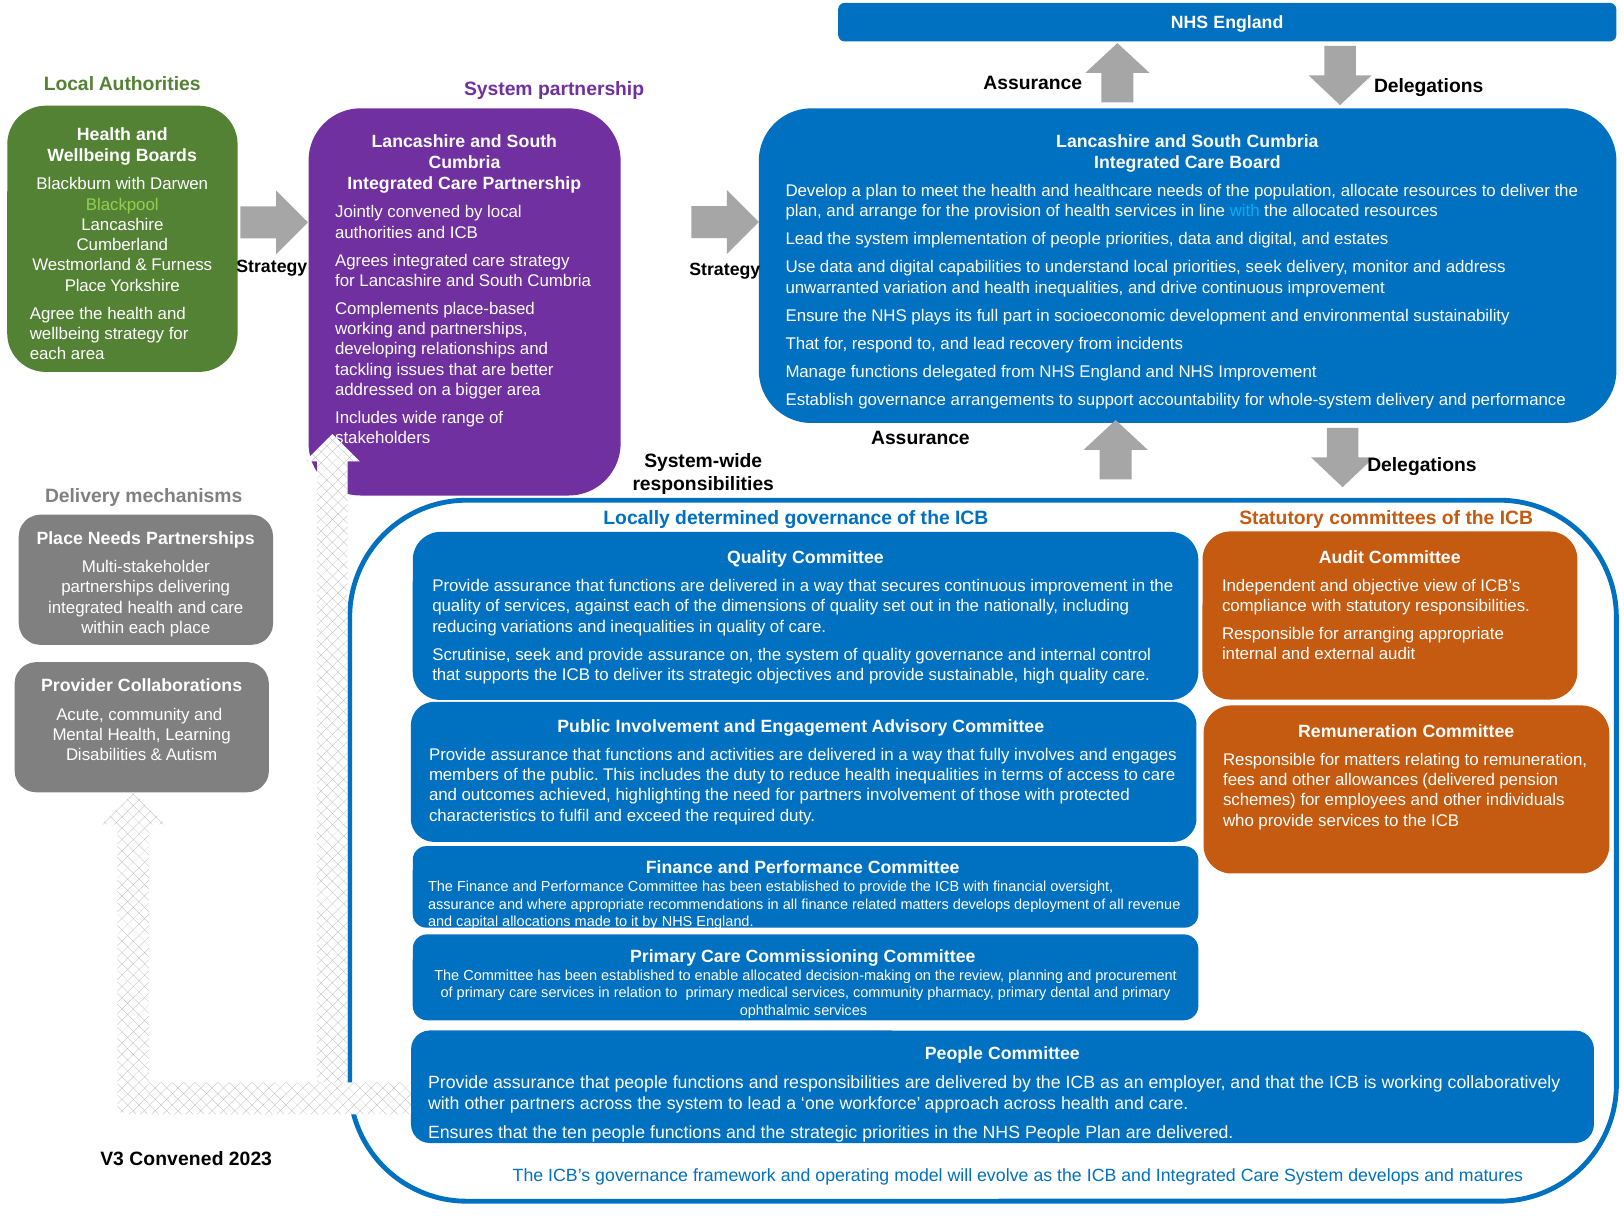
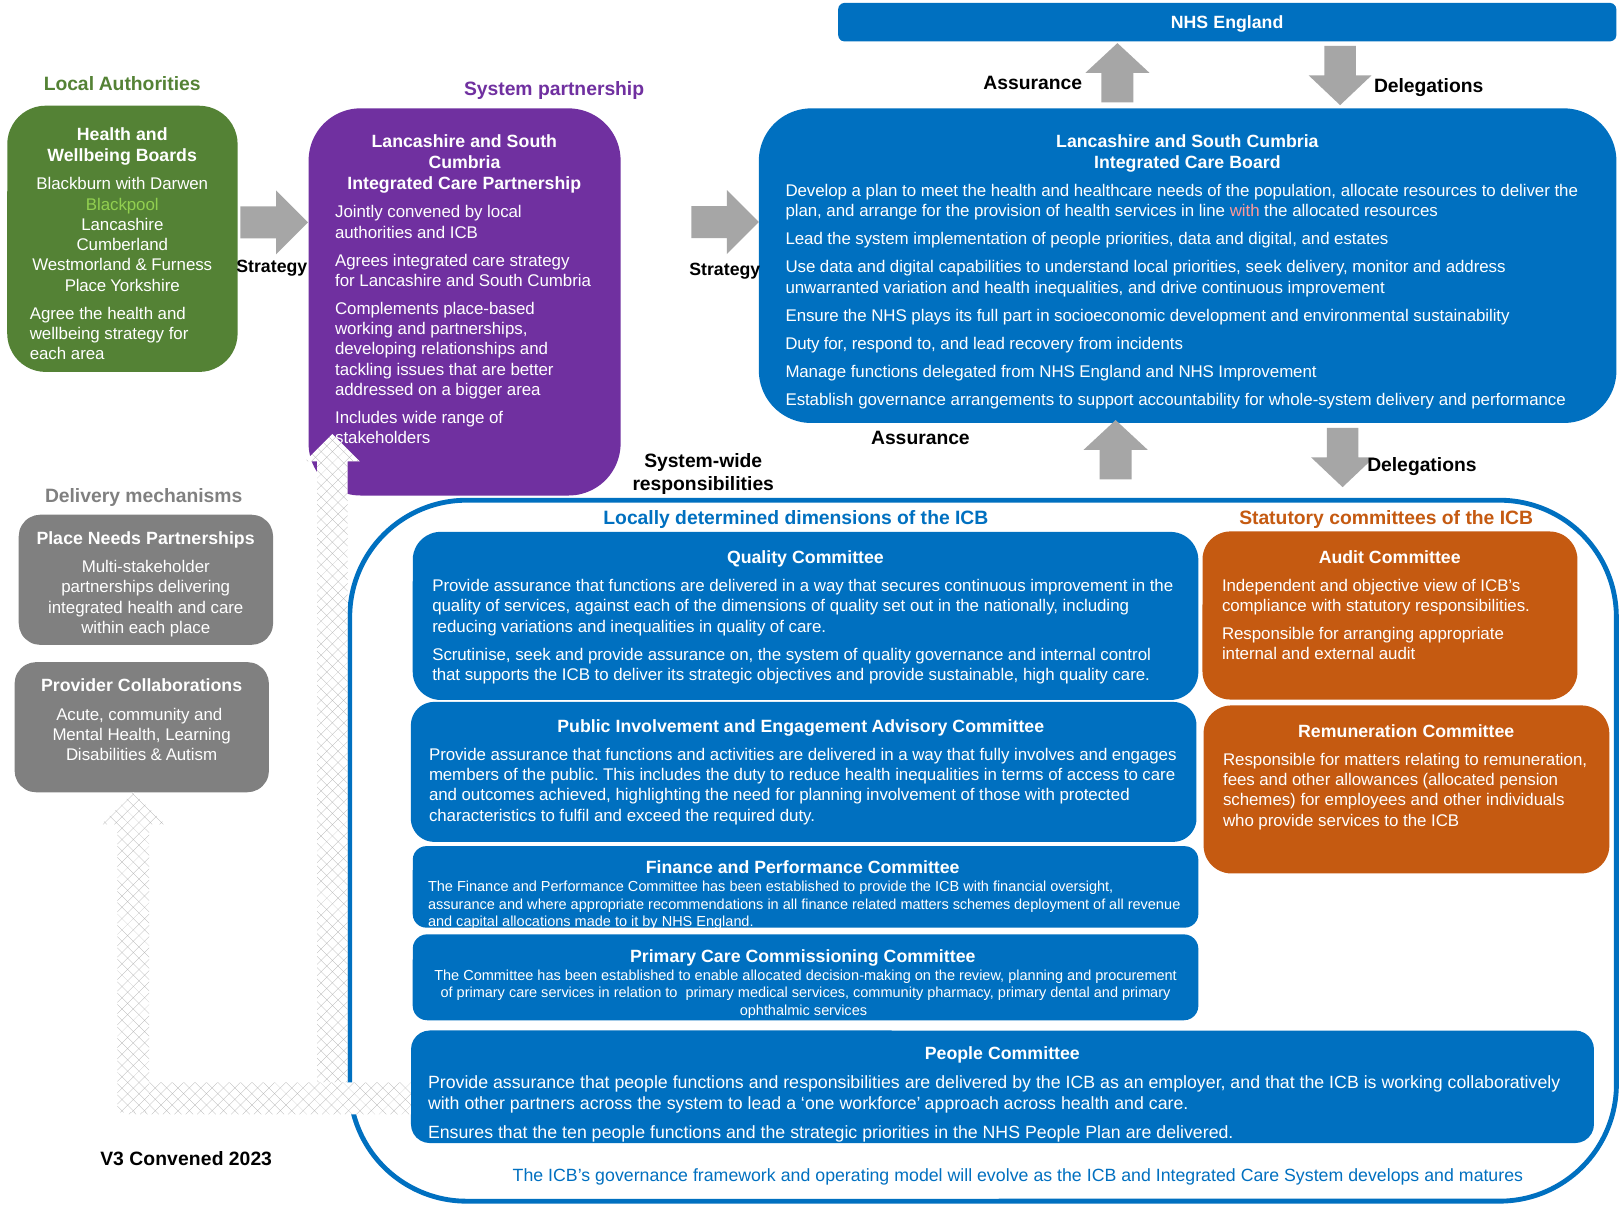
with colour: light blue -> pink (1245, 211)
That: That -> Duty (802, 344)
determined governance: governance -> dimensions (838, 519)
allowances delivered: delivered -> allocated (1459, 780)
for partners: partners -> planning (831, 795)
matters develops: develops -> schemes (982, 904)
